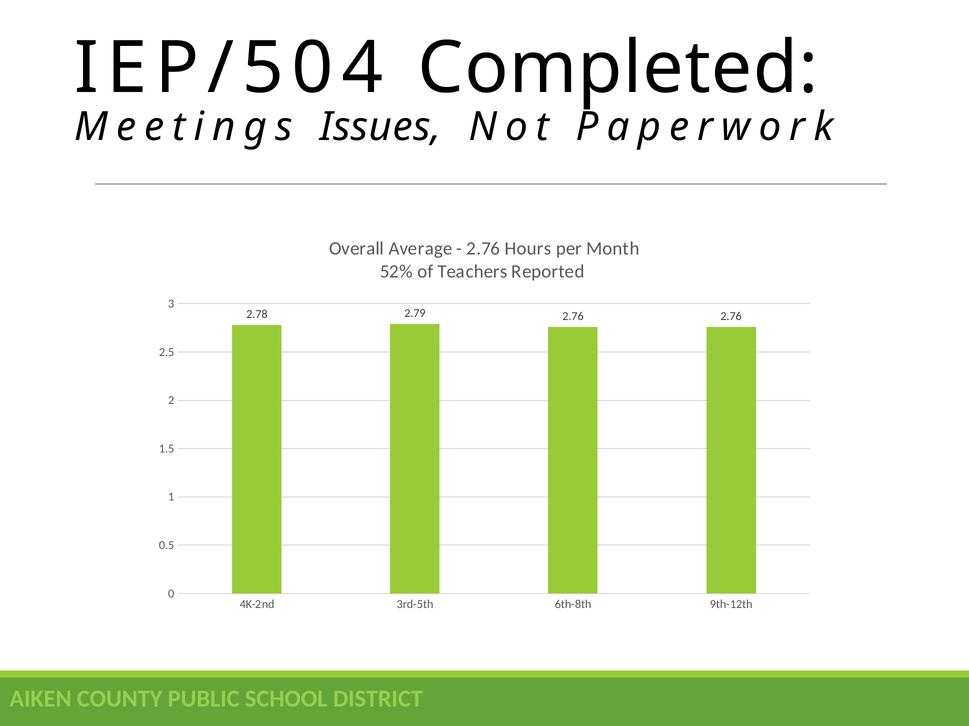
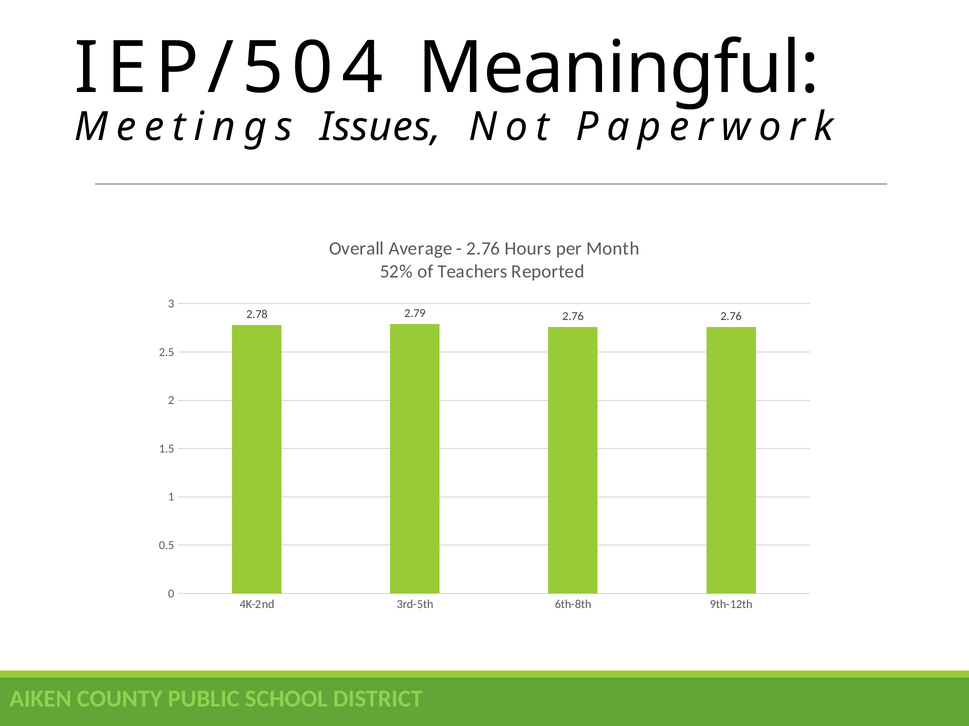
Completed: Completed -> Meaningful (619, 68)
